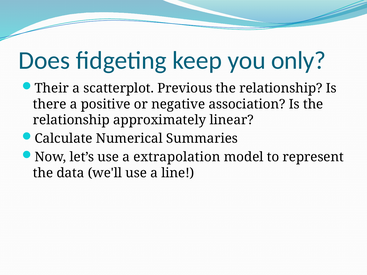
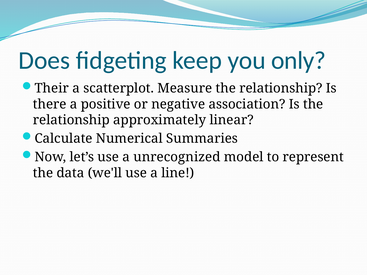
Previous: Previous -> Measure (185, 88)
extrapolation: extrapolation -> unrecognized (177, 157)
